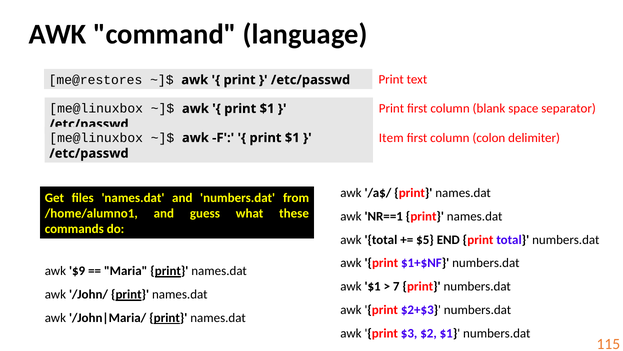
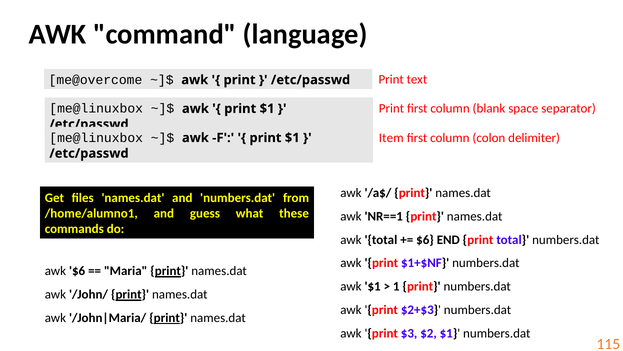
me@restores: me@restores -> me@overcome (96, 80)
$5: $5 -> $6 (425, 239)
awk $9: $9 -> $6 (77, 271)
7: 7 -> 1 (396, 286)
